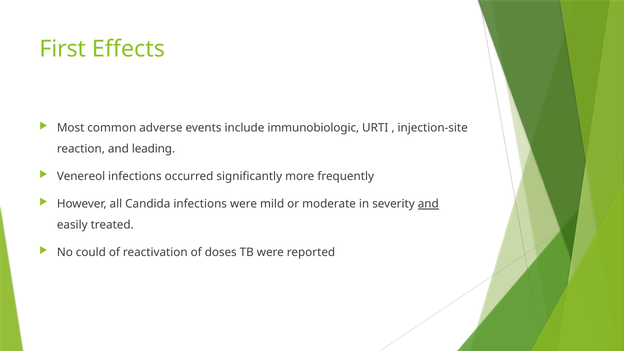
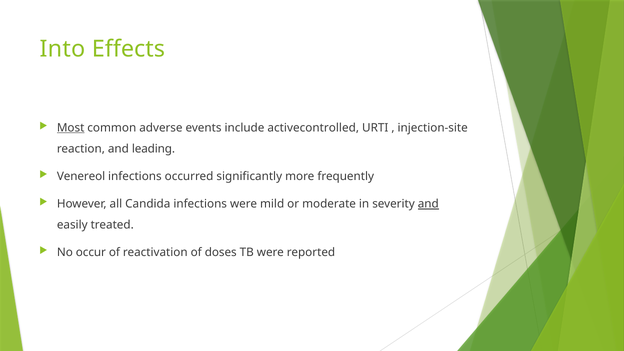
First: First -> Into (62, 49)
Most underline: none -> present (71, 128)
immunobiologic: immunobiologic -> activecontrolled (313, 128)
could: could -> occur (91, 253)
